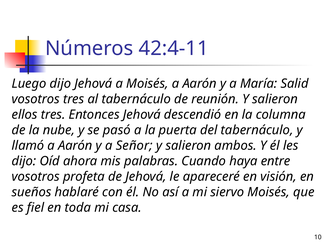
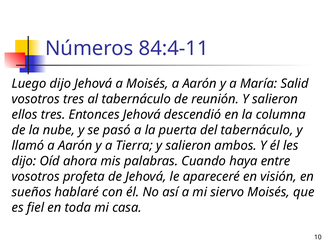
42:4-11: 42:4-11 -> 84:4-11 (174, 48)
Señor: Señor -> Tierra (134, 146)
